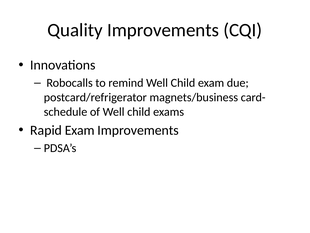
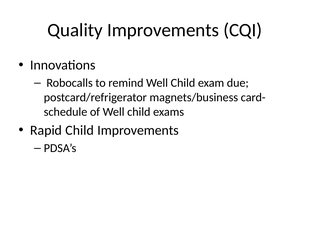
Rapid Exam: Exam -> Child (80, 130)
